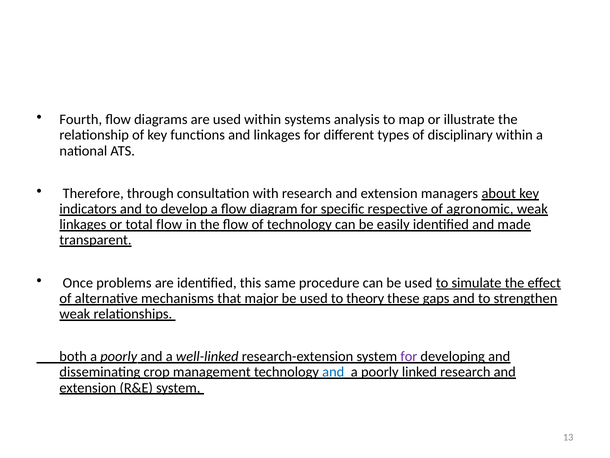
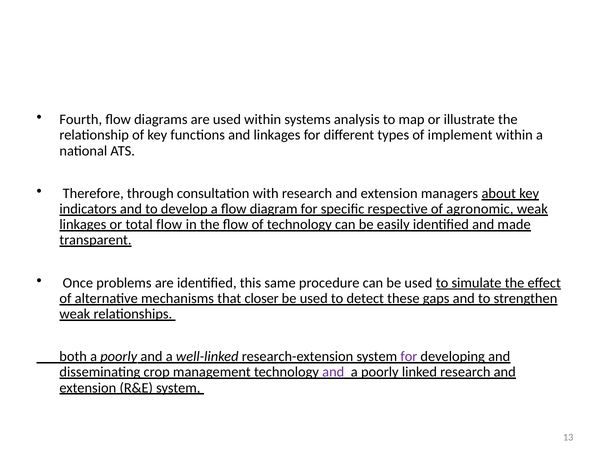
disciplinary: disciplinary -> implement (460, 135)
major: major -> closer (262, 298)
theory: theory -> detect (365, 298)
and colour: blue -> purple (333, 372)
